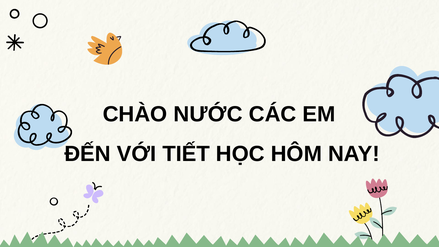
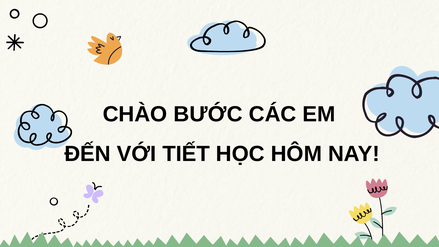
NƯỚC: NƯỚC -> BƯỚC (208, 114)
